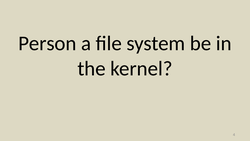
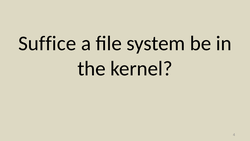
Person: Person -> Suffice (47, 43)
